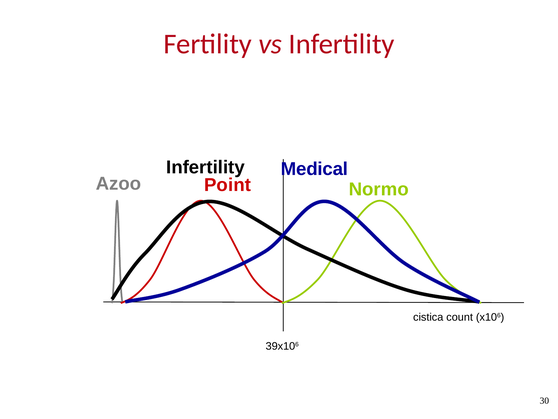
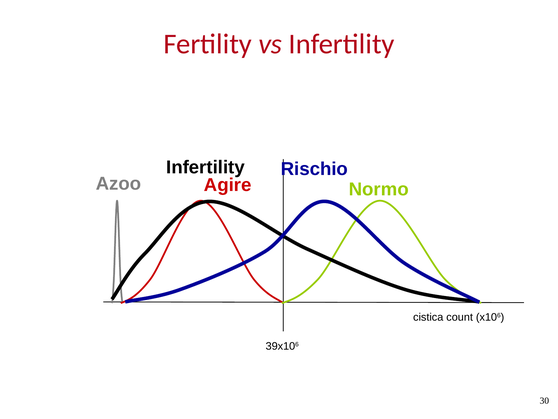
Medical: Medical -> Rischio (314, 169)
Point: Point -> Agire (228, 185)
